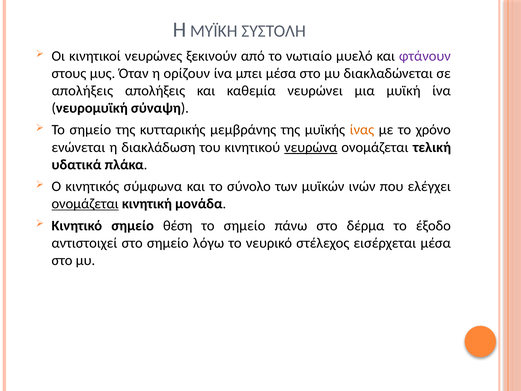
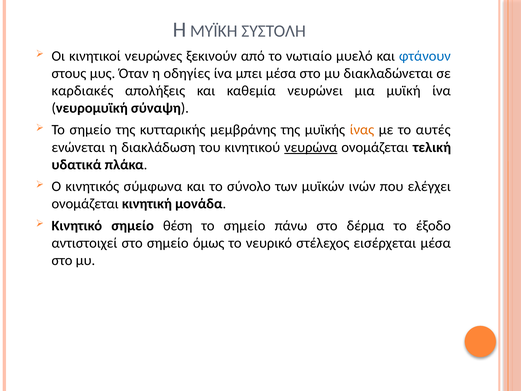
φτάνουν colour: purple -> blue (425, 56)
ορίζουν: ορίζουν -> οδηγίες (187, 73)
απολήξεις: απολήξεις -> καρδιακές (82, 91)
χρόνο: χρόνο -> αυτές (433, 130)
ονομάζεται underline: present -> none (85, 204)
λόγω: λόγω -> όμως (209, 243)
